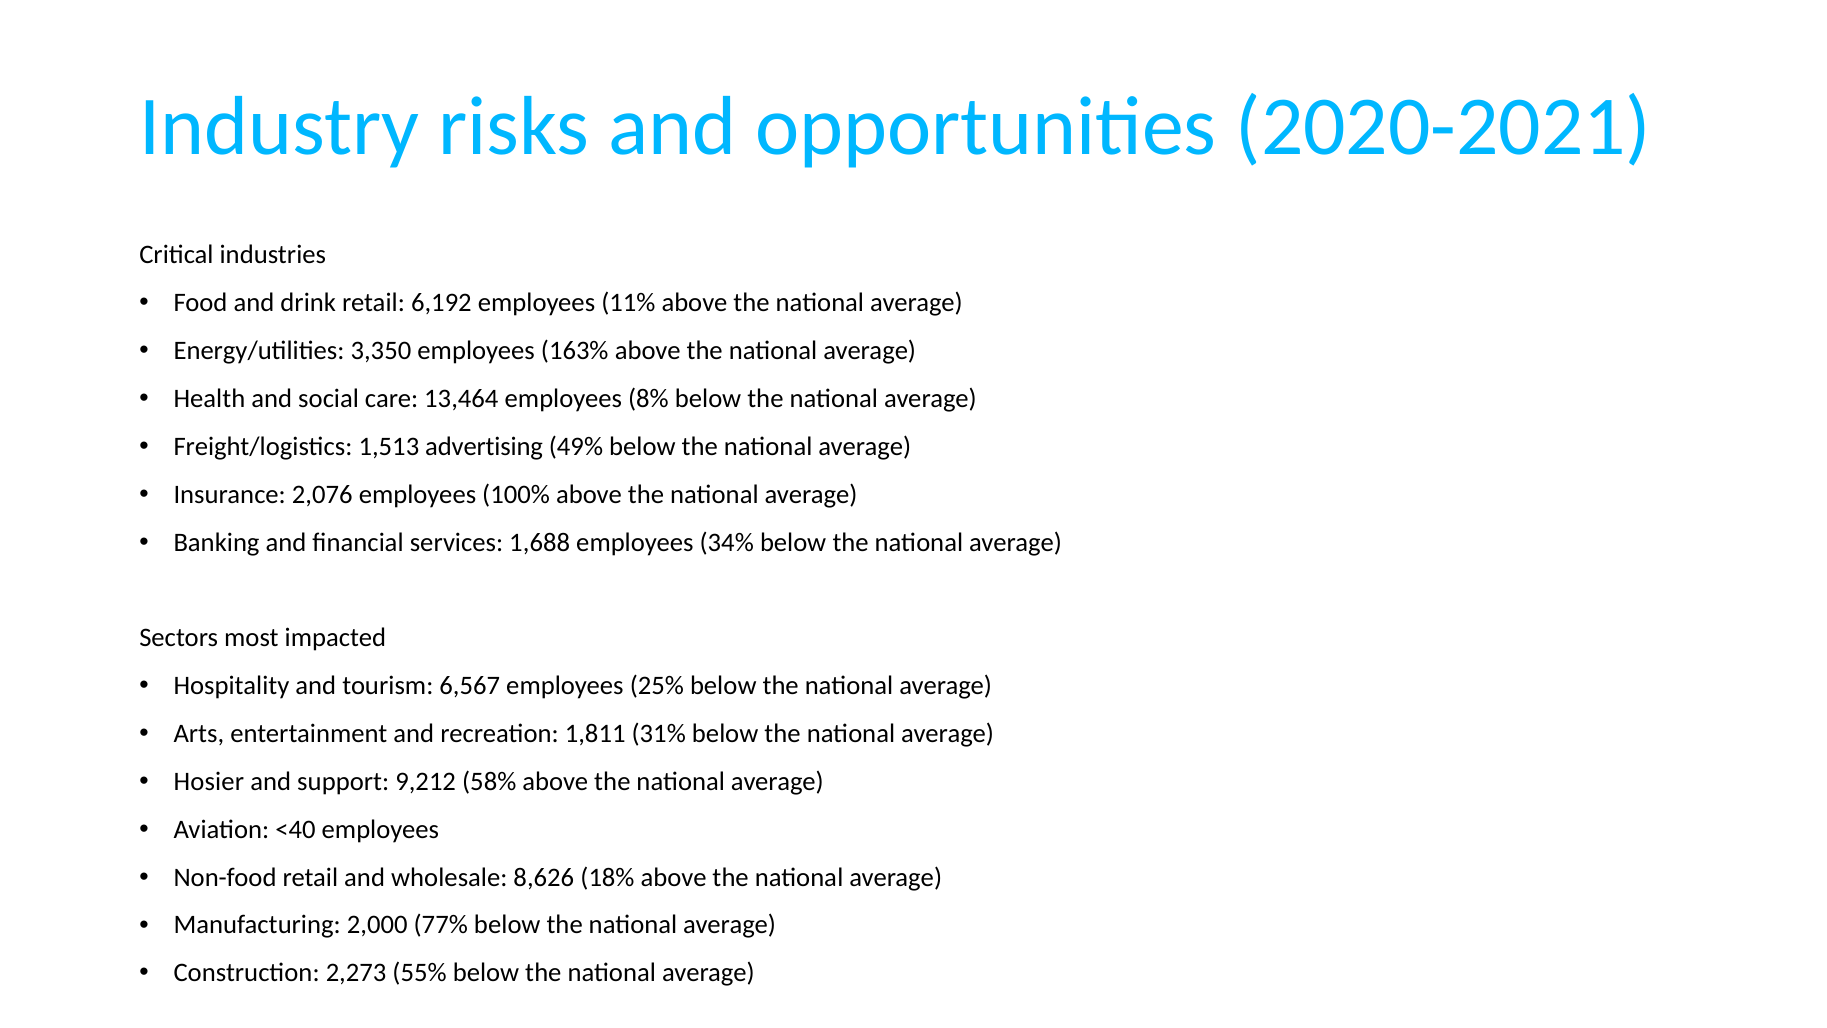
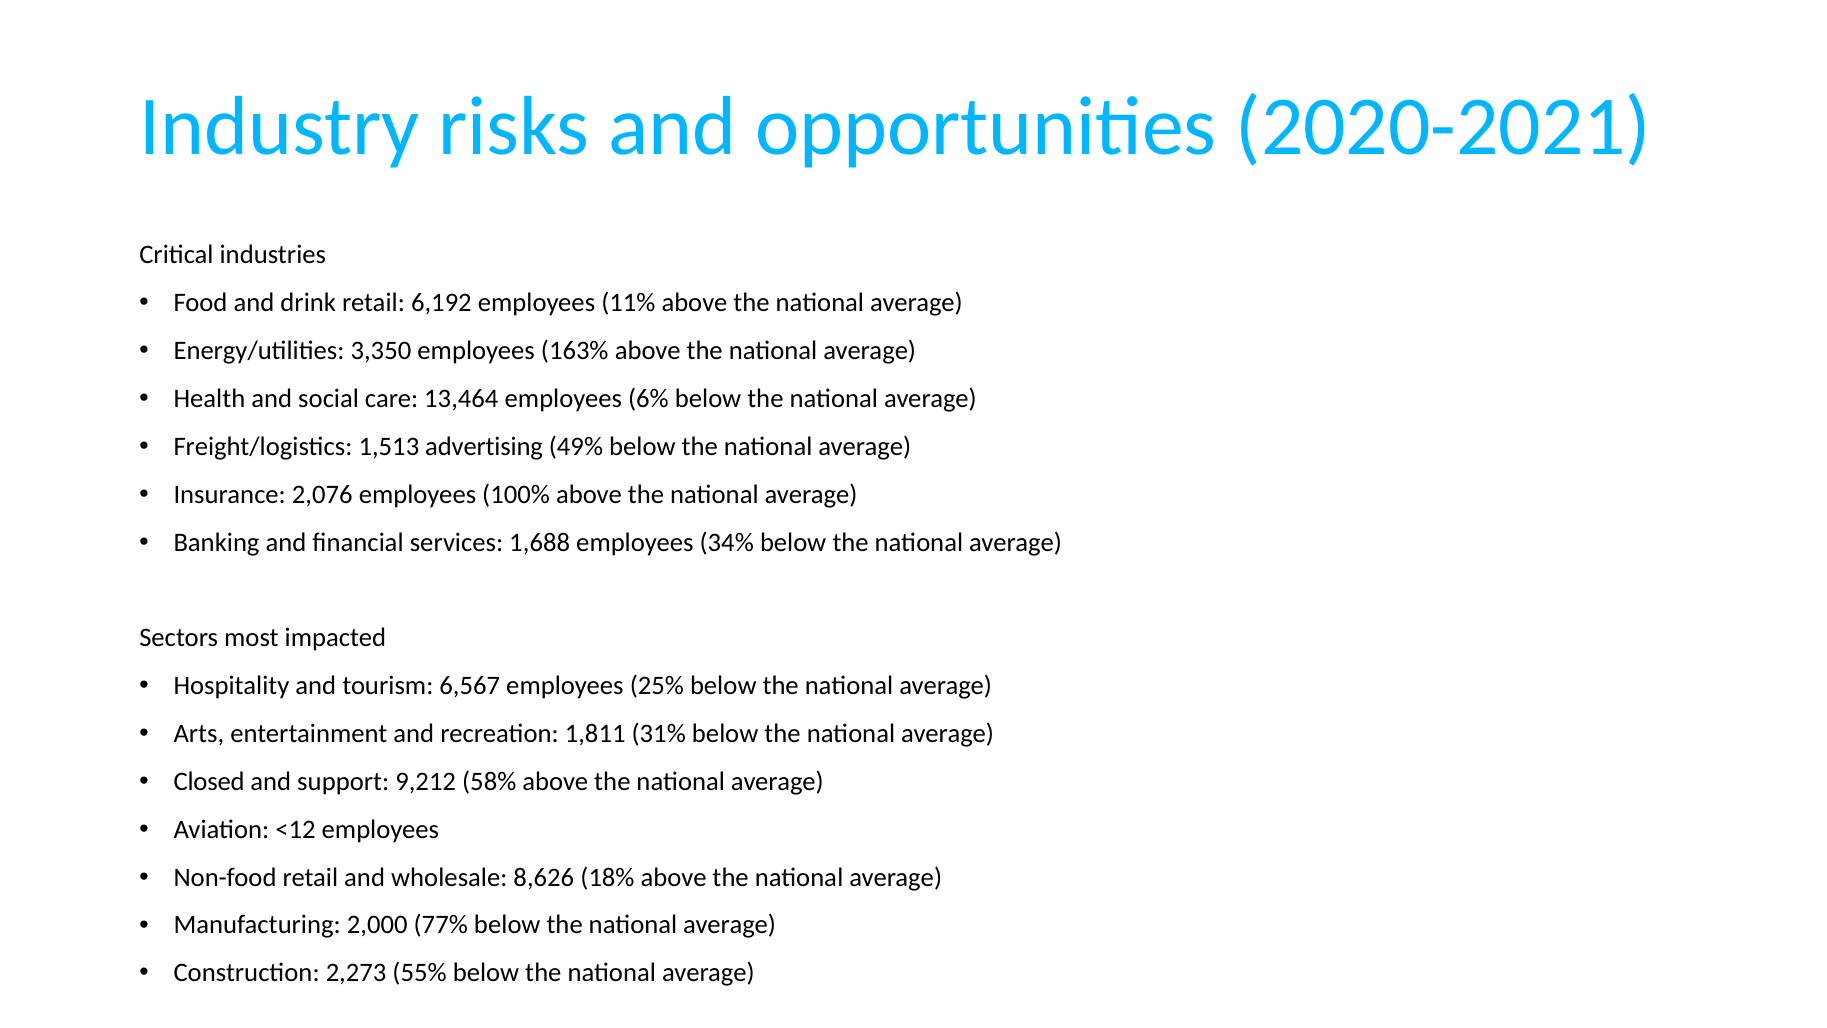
8%: 8% -> 6% (648, 399)
Hosier: Hosier -> Closed (209, 781)
<40: <40 -> <12 (295, 829)
